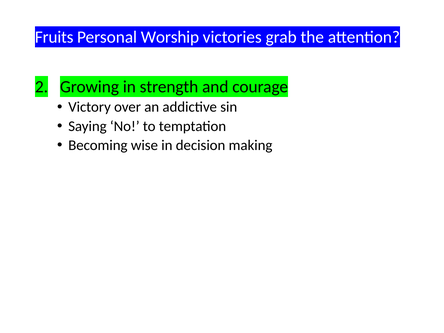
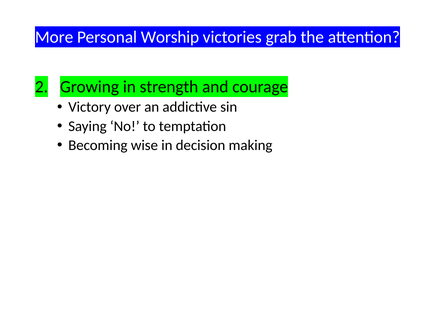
Fruits: Fruits -> More (54, 37)
